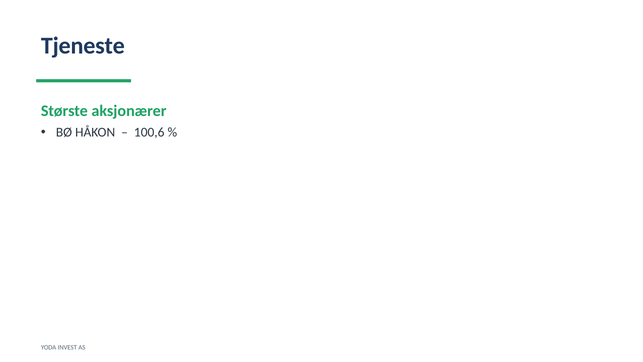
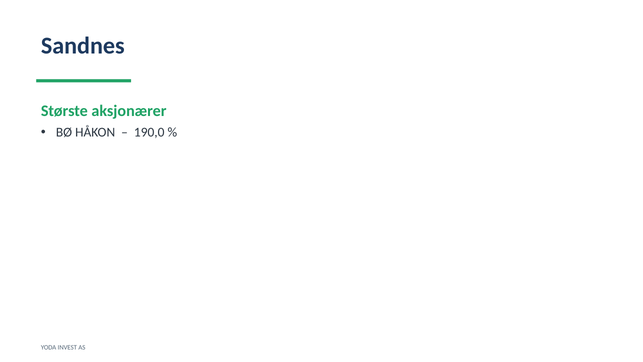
Tjeneste: Tjeneste -> Sandnes (83, 46)
100,6: 100,6 -> 190,0 (149, 132)
